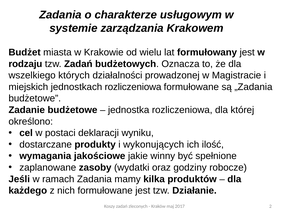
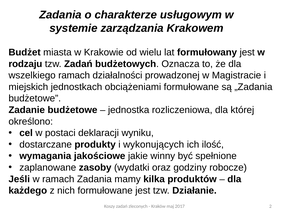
wszelkiego których: których -> ramach (74, 76)
jednostkach rozliczeniowa: rozliczeniowa -> obciążeniami (133, 87)
